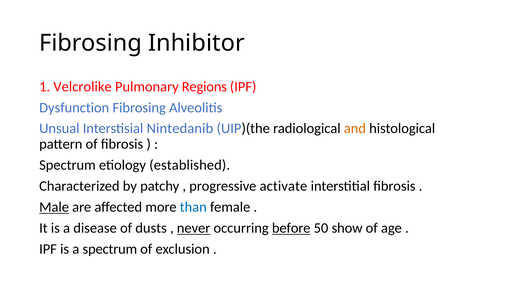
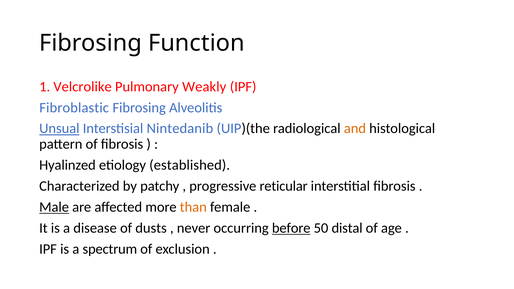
Inhibitor: Inhibitor -> Function (196, 43)
Regions: Regions -> Weakly (204, 87)
Dysfunction: Dysfunction -> Fibroblastic (74, 108)
Unsual underline: none -> present (59, 129)
Spectrum: Spectrum -> Hyalinzed (67, 165)
activate: activate -> reticular (284, 186)
than colour: blue -> orange (193, 207)
never underline: present -> none (194, 228)
show: show -> distal (347, 228)
